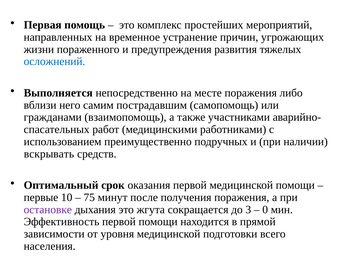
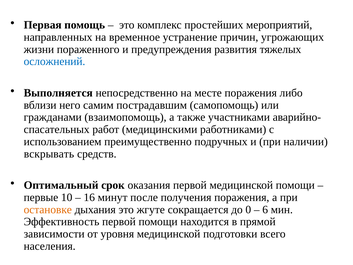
75: 75 -> 16 (89, 197)
остановке colour: purple -> orange (48, 209)
жгута: жгута -> жгуте (151, 209)
3: 3 -> 0 (248, 209)
0: 0 -> 6 (265, 209)
